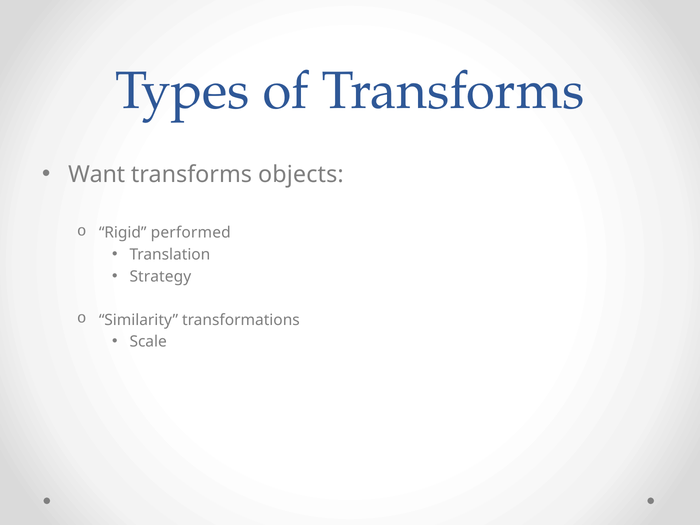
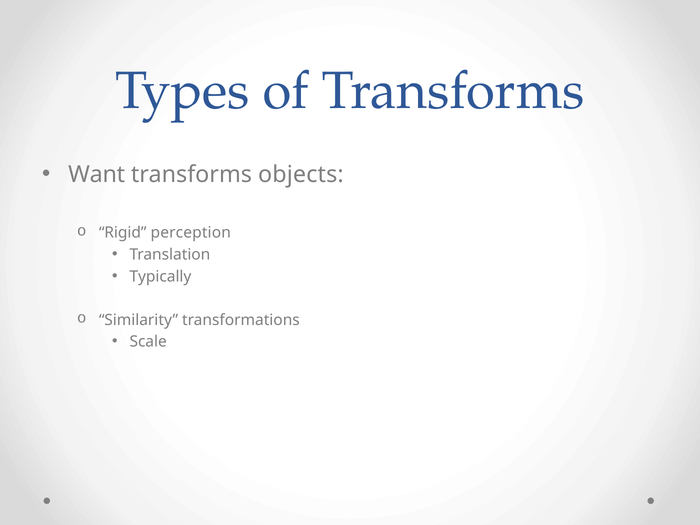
performed: performed -> perception (191, 233)
Strategy: Strategy -> Typically (160, 276)
